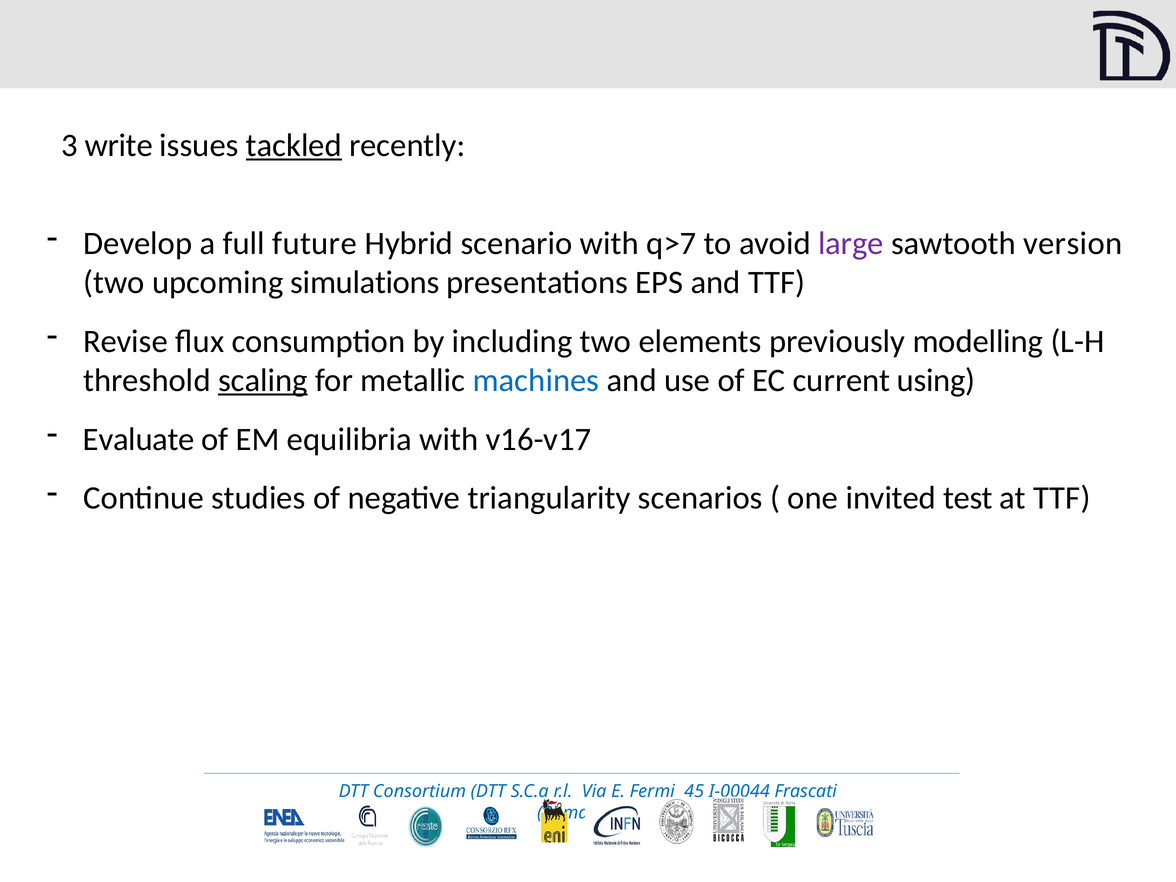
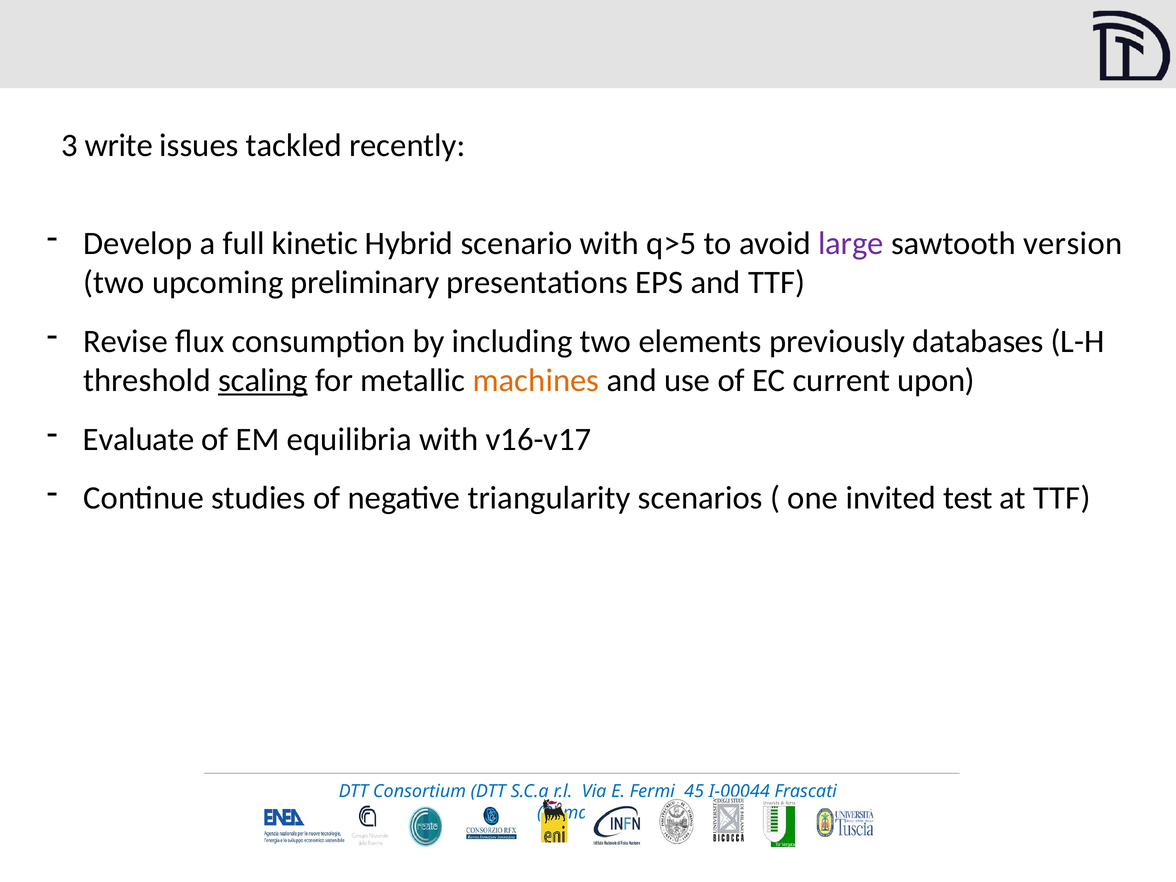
tackled underline: present -> none (294, 145)
future: future -> kinetic (315, 243)
q>7: q>7 -> q>5 (671, 243)
simulations: simulations -> preliminary (365, 282)
modelling: modelling -> databases (978, 341)
machines colour: blue -> orange (536, 380)
using: using -> upon (936, 380)
